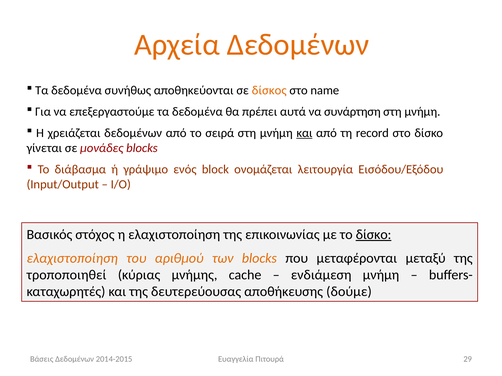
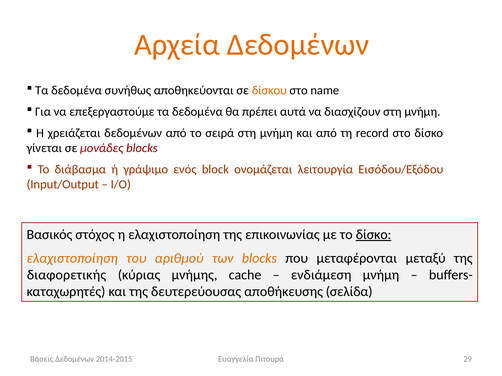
δίσκος: δίσκος -> δίσκου (269, 91)
συνάρτηση: συνάρτηση -> διασχίζουν (352, 112)
και underline: present -> none (304, 133)
τροποποιηθεί: τροποποιηθεί -> διαφορετικής (66, 275)
δούμε: δούμε -> σελίδα (349, 292)
